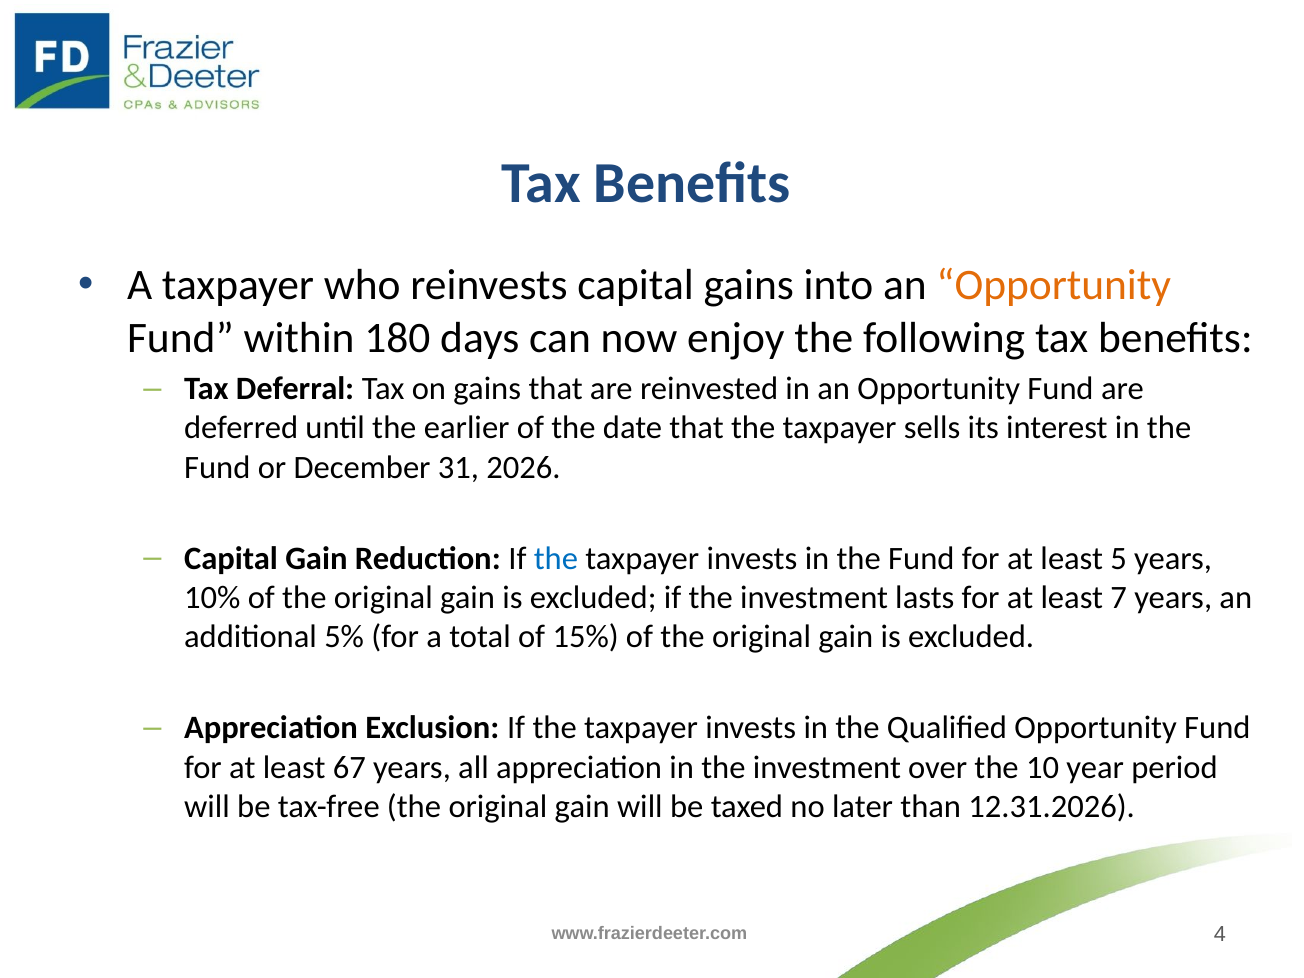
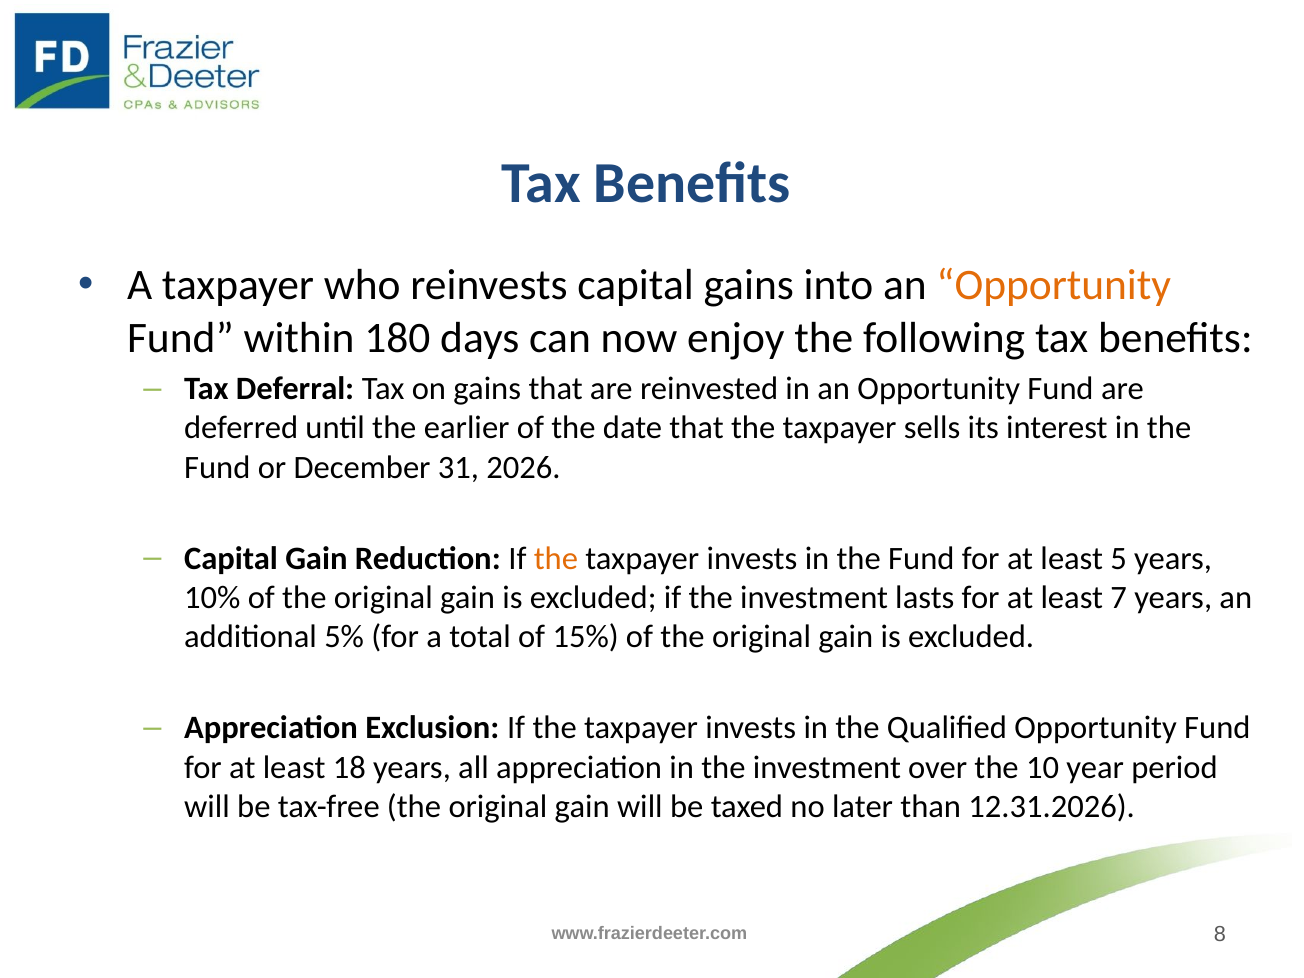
the colour: blue -> orange (556, 559)
67: 67 -> 18 (349, 767)
4: 4 -> 8 (1220, 934)
